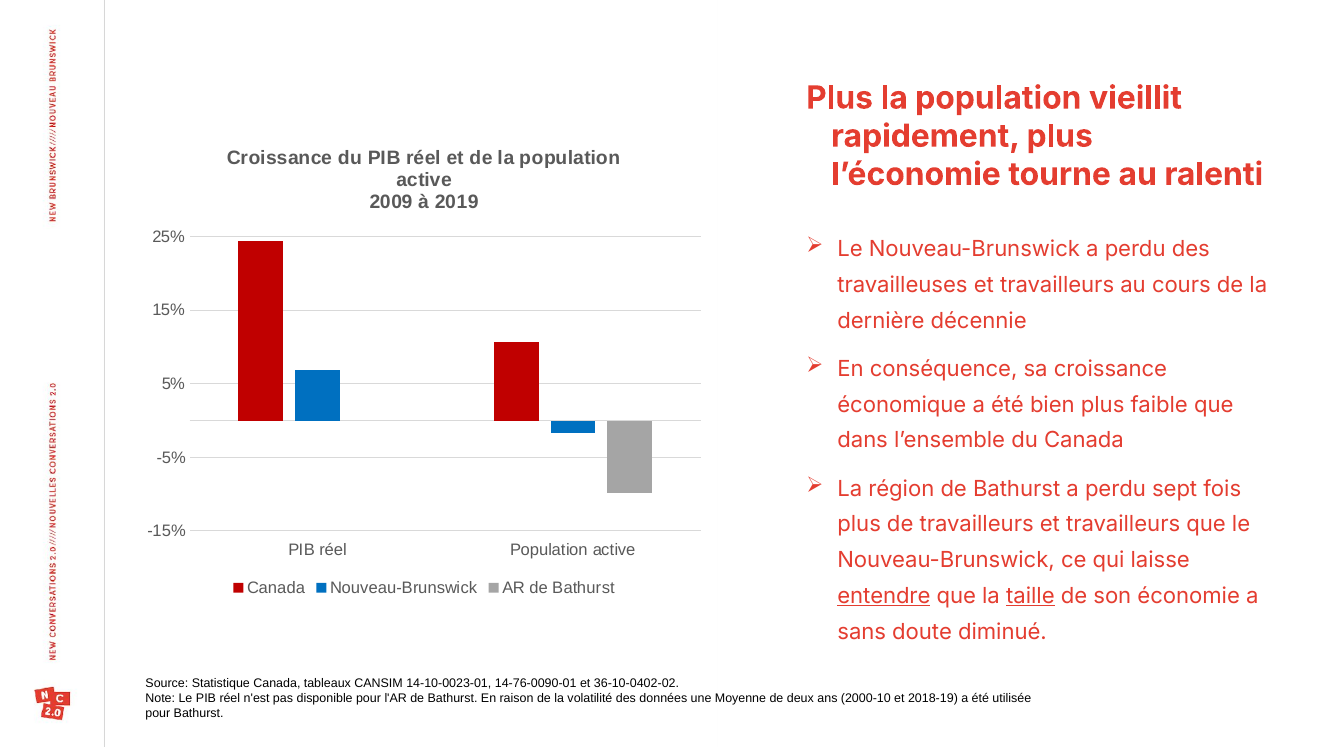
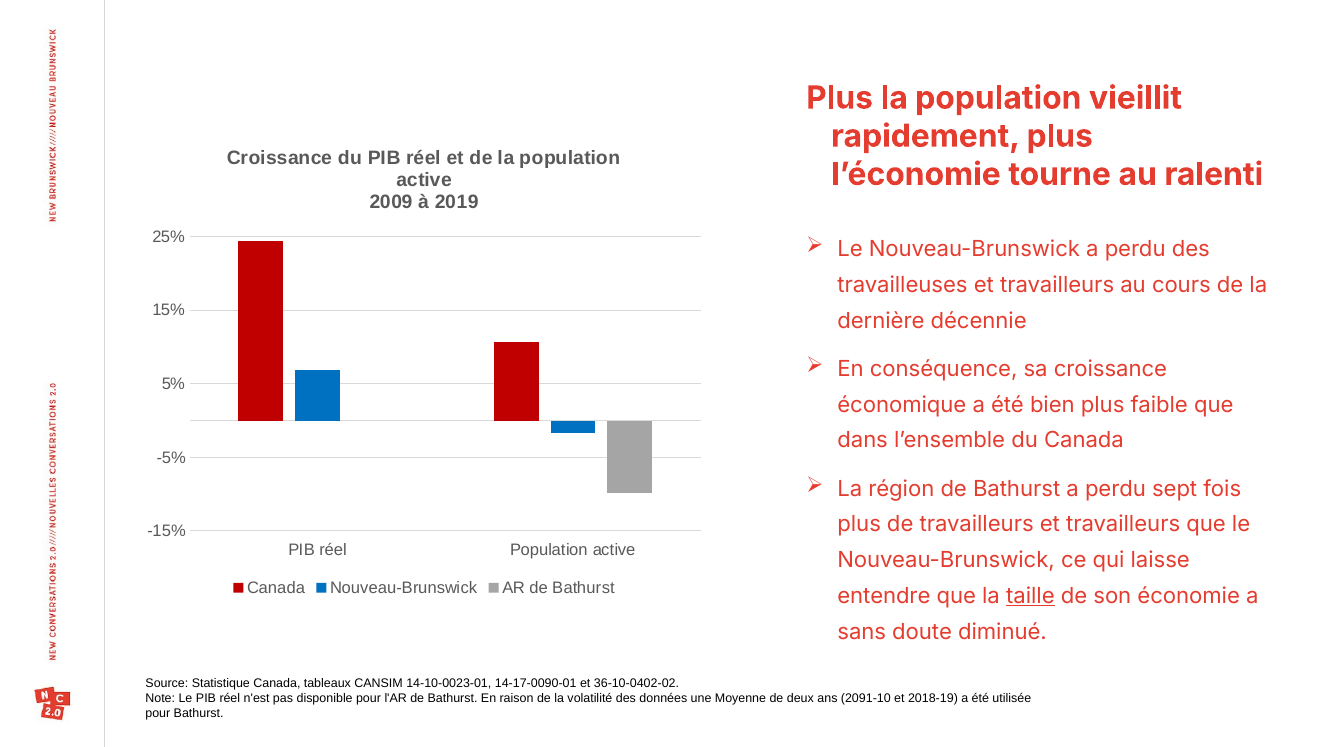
entendre underline: present -> none (884, 596)
14-76-0090-01: 14-76-0090-01 -> 14-17-0090-01 (536, 684)
2000-10: 2000-10 -> 2091-10 (866, 699)
